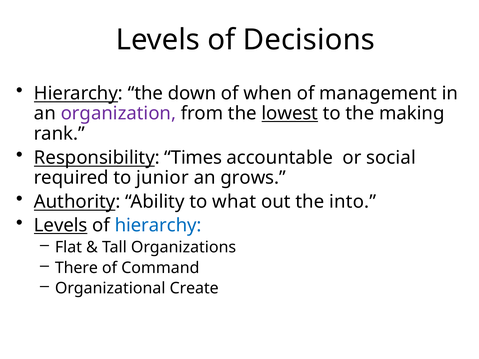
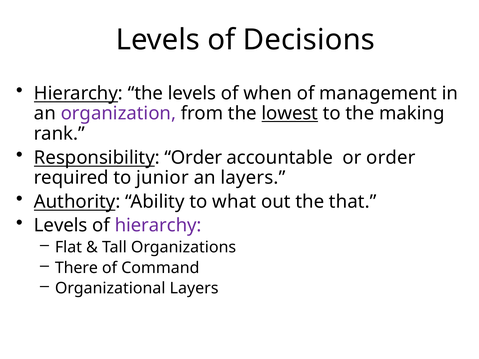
the down: down -> levels (192, 93)
Responsibility Times: Times -> Order (193, 158)
or social: social -> order (391, 158)
an grows: grows -> layers (253, 178)
into: into -> that (353, 202)
Levels underline: present -> none (61, 226)
hierarchy colour: blue -> purple (158, 226)
Organizational Create: Create -> Layers (194, 289)
